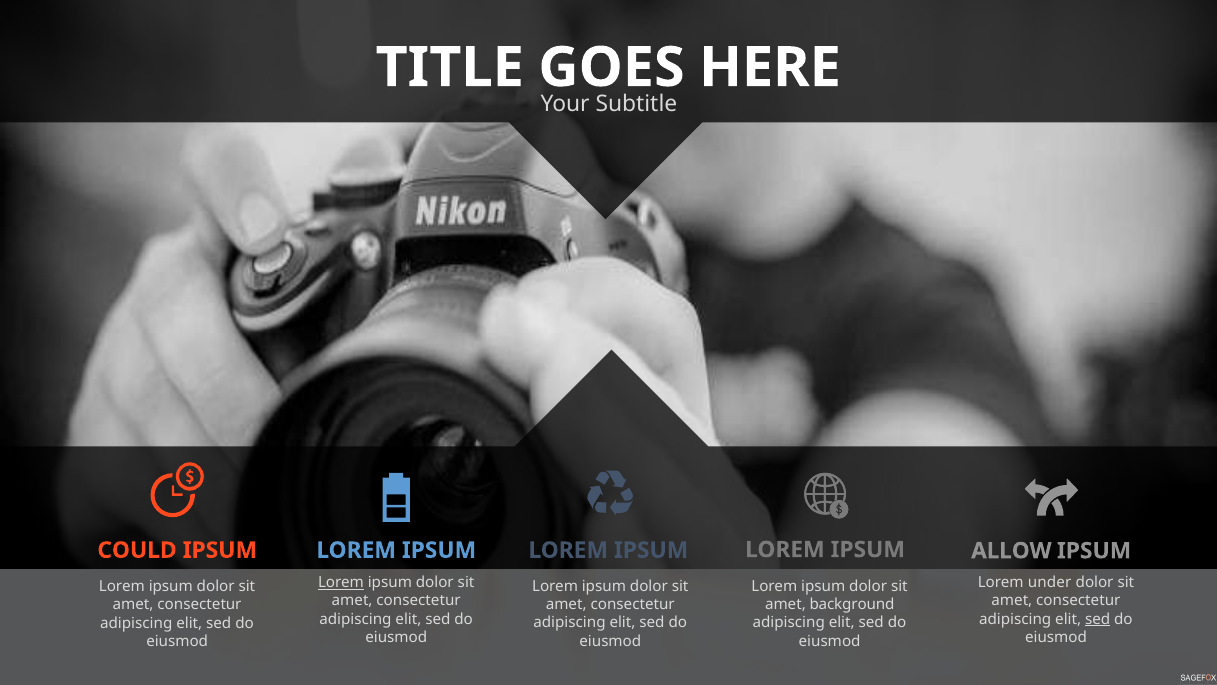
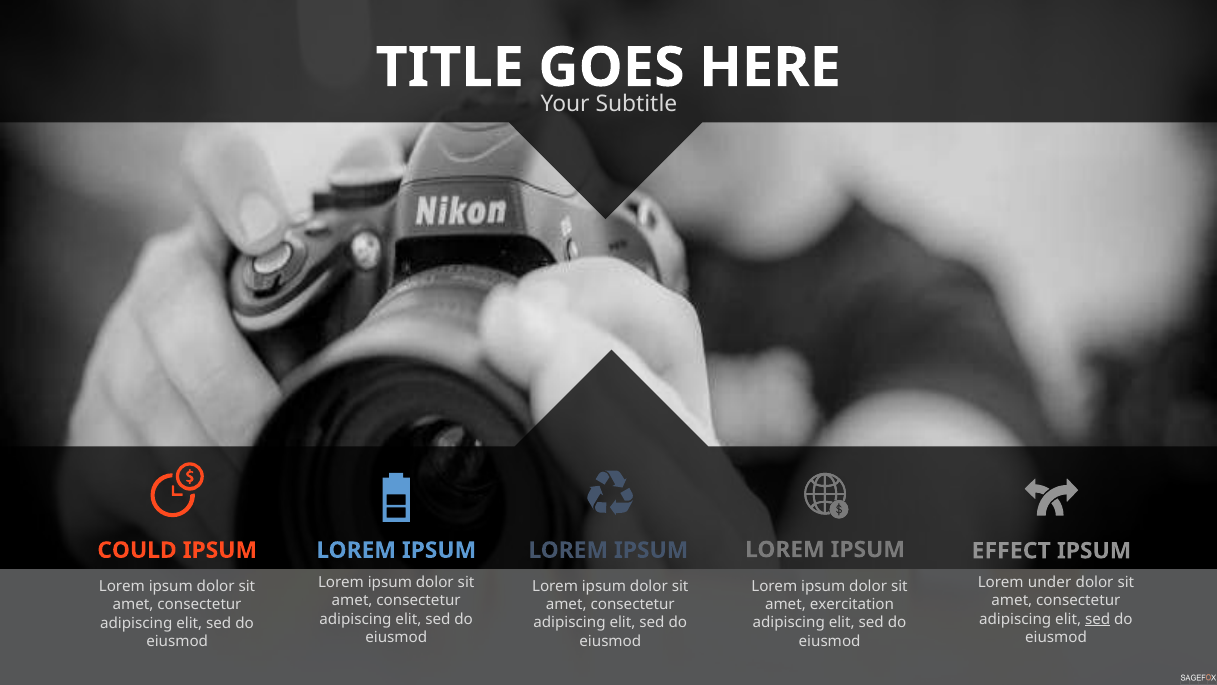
ALLOW: ALLOW -> EFFECT (1011, 550)
Lorem underline: present -> none (341, 582)
background: background -> exercitation (852, 604)
